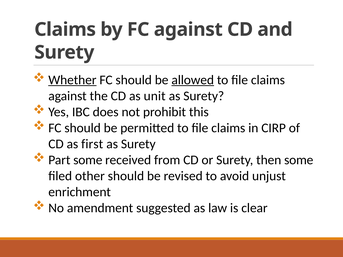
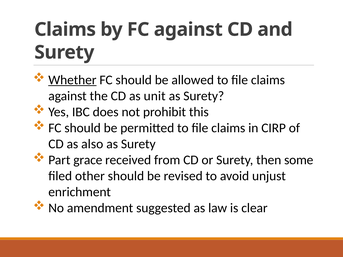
allowed underline: present -> none (193, 80)
first: first -> also (92, 144)
Part some: some -> grace (88, 160)
